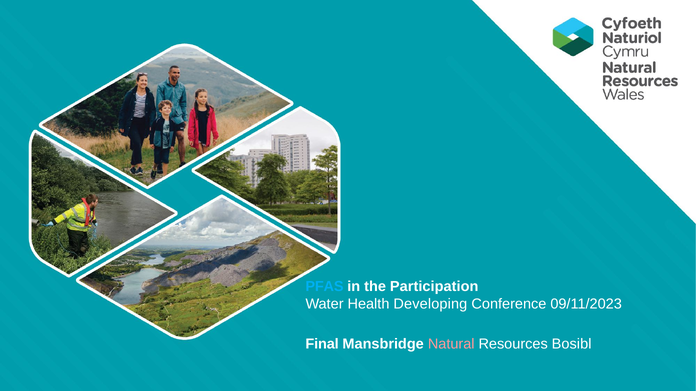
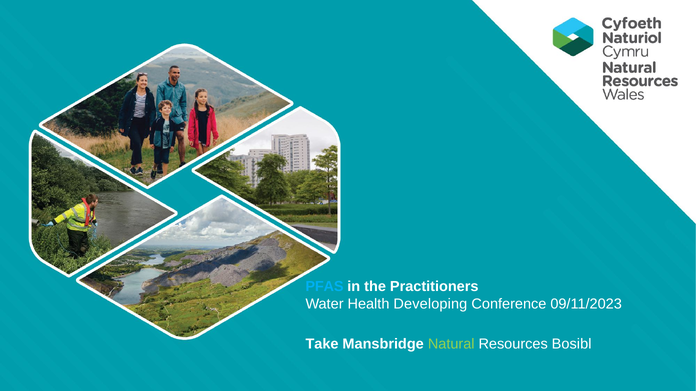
Participation: Participation -> Practitioners (434, 287)
Final: Final -> Take (322, 345)
Natural colour: pink -> light green (451, 345)
